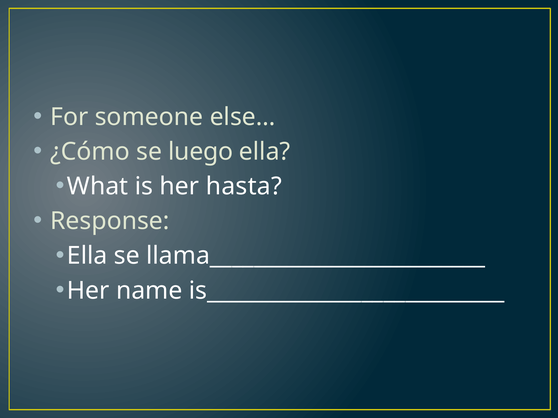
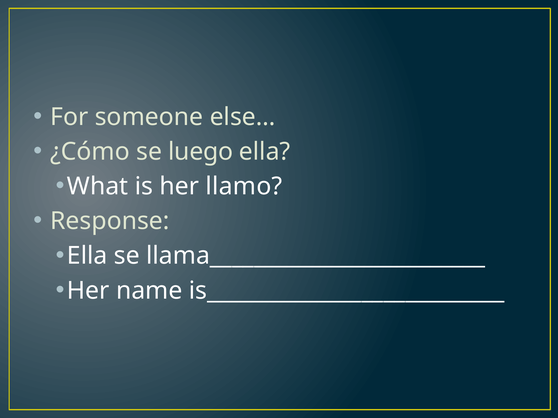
hasta: hasta -> llamo (244, 187)
